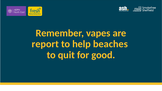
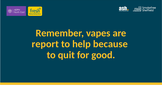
beaches: beaches -> because (110, 44)
